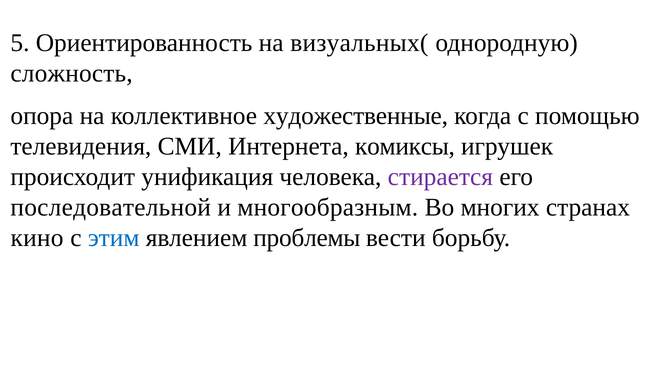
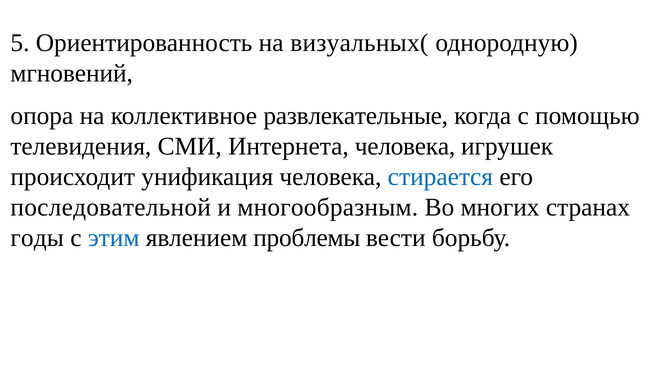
сложность: сложность -> мгновений (72, 74)
художественные: художественные -> развлекательные (356, 116)
Интернета комиксы: комиксы -> человека (405, 146)
стирается colour: purple -> blue (440, 177)
кино: кино -> годы (37, 238)
